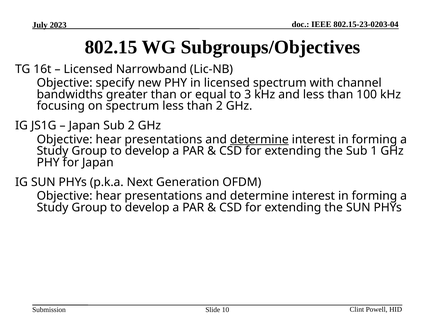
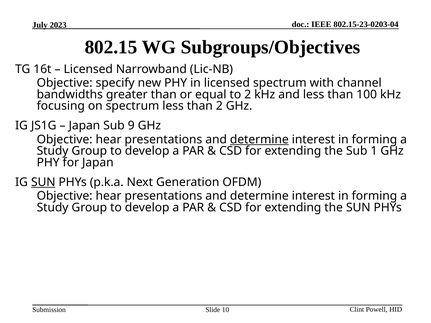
to 3: 3 -> 2 (248, 95)
Sub 2: 2 -> 9 (131, 126)
SUN underline: none -> present (43, 182)
